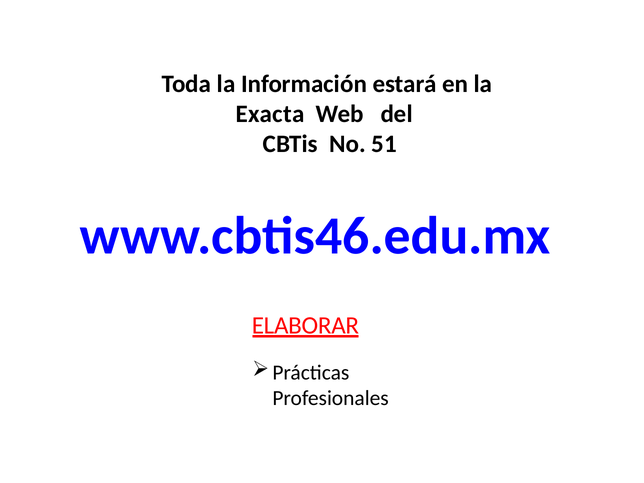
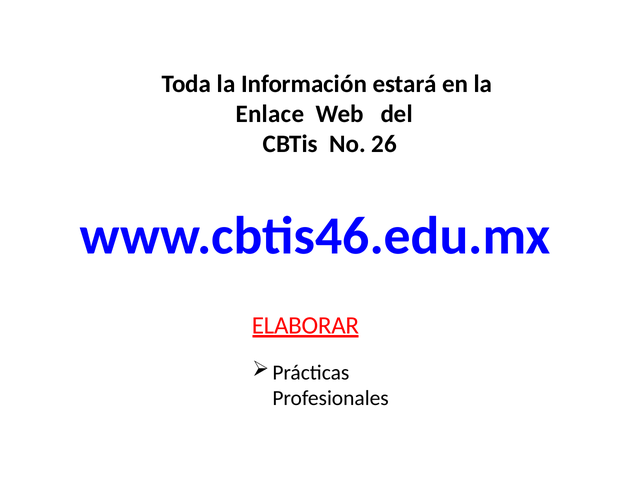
Exacta: Exacta -> Enlace (270, 114)
51: 51 -> 26 (384, 144)
